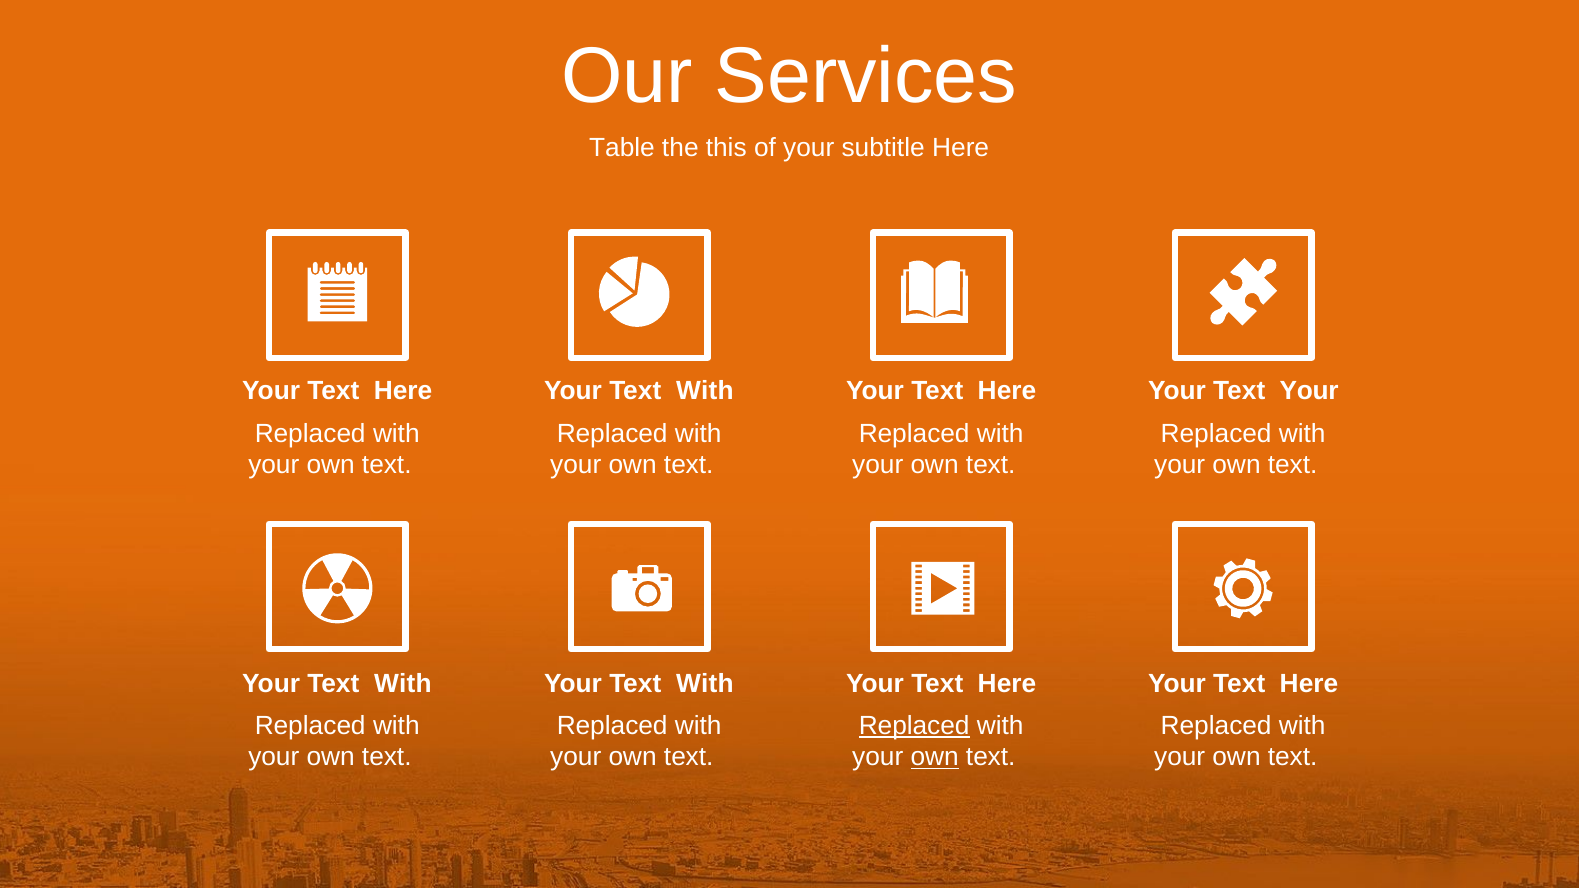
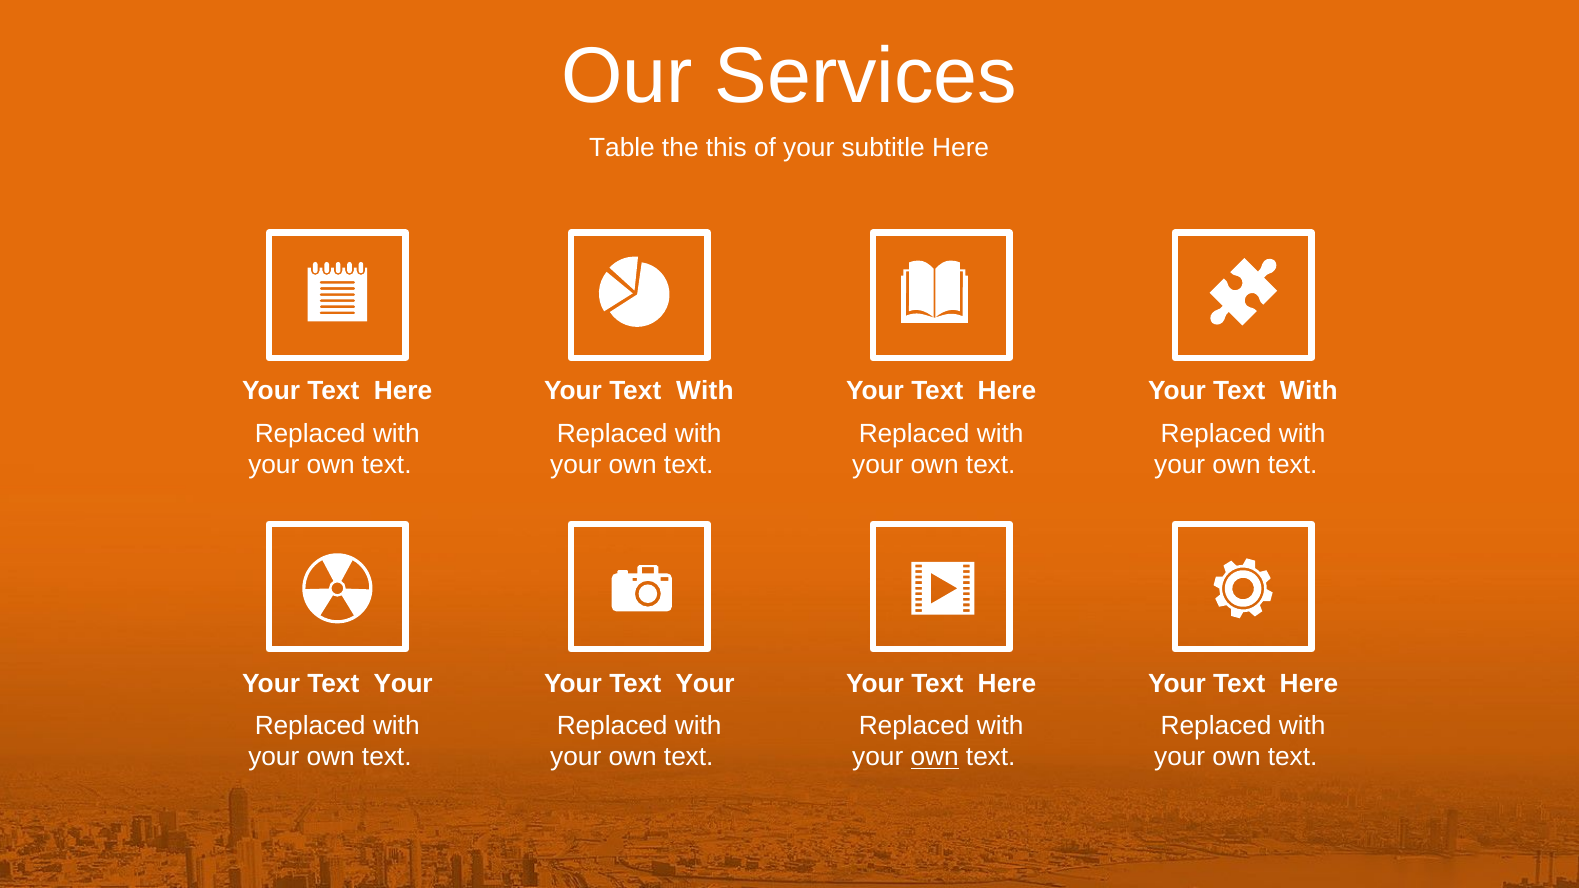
Your: Your -> With (1309, 391)
With: With -> Your (403, 684)
With: With -> Your (705, 684)
Replaced underline: present -> none (914, 726)
